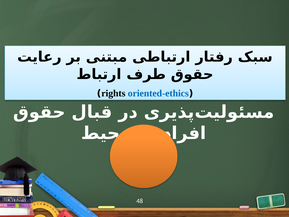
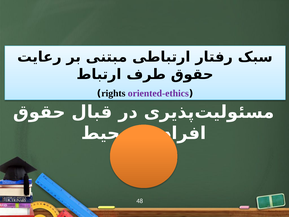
oriented-ethics colour: blue -> purple (158, 93)
